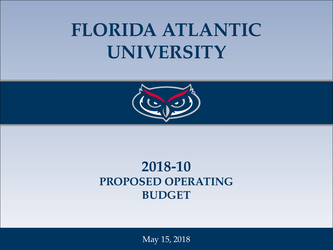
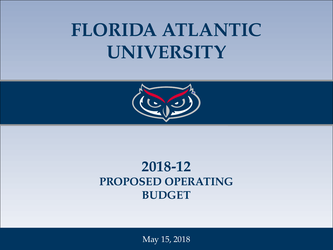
2018-10: 2018-10 -> 2018-12 (166, 166)
